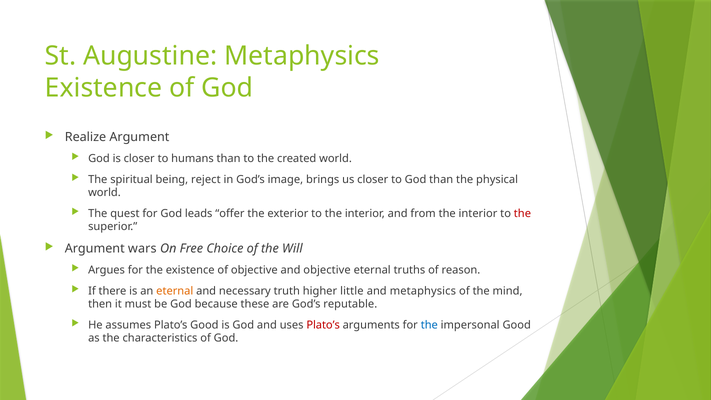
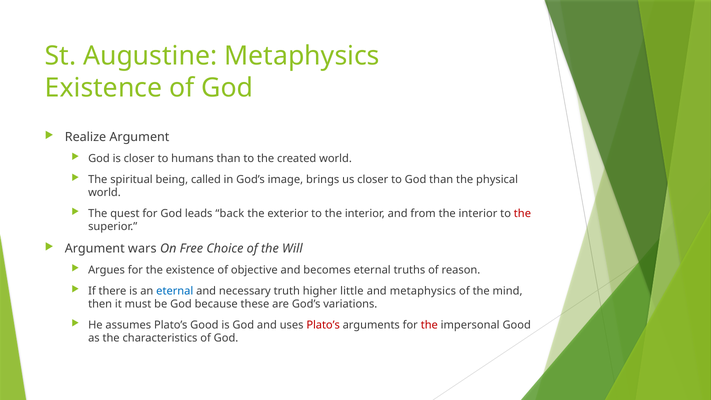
reject: reject -> called (206, 179)
offer: offer -> back (230, 213)
and objective: objective -> becomes (327, 270)
eternal colour: orange -> blue (175, 291)
reputable: reputable -> variations (350, 304)
the colour: blue -> red (429, 325)
